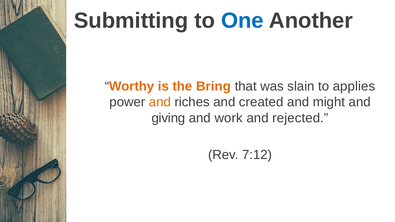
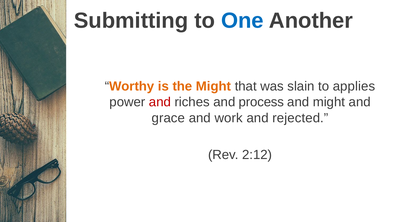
the Bring: Bring -> Might (214, 86)
and colour: orange -> red (160, 102)
created: created -> process (261, 102)
giving: giving -> grace (168, 118)
7:12: 7:12 -> 2:12 (257, 155)
